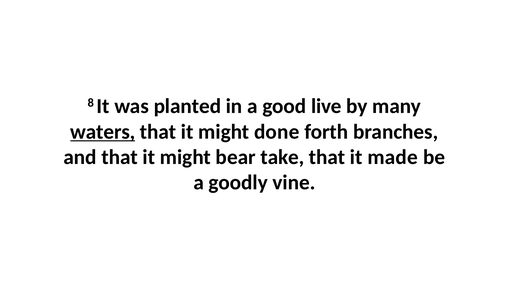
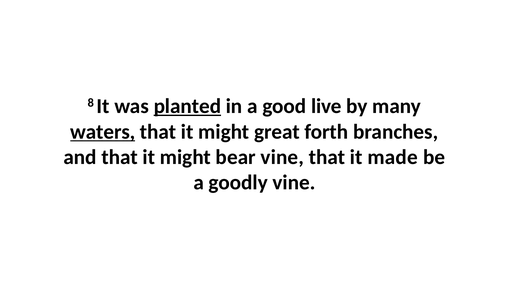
planted underline: none -> present (187, 106)
done: done -> great (277, 132)
bear take: take -> vine (282, 157)
